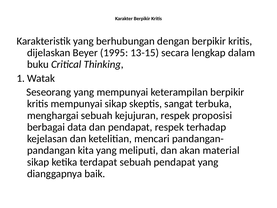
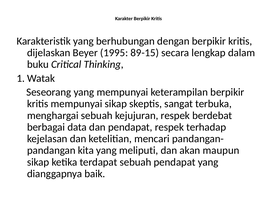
13-15: 13-15 -> 89-15 (145, 53)
proposisi: proposisi -> berdebat (212, 115)
material: material -> maupun (221, 150)
